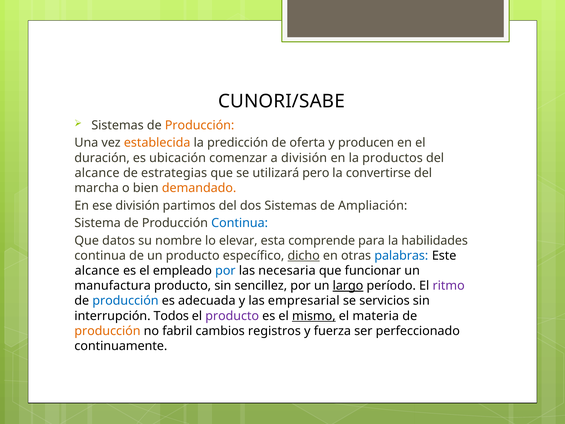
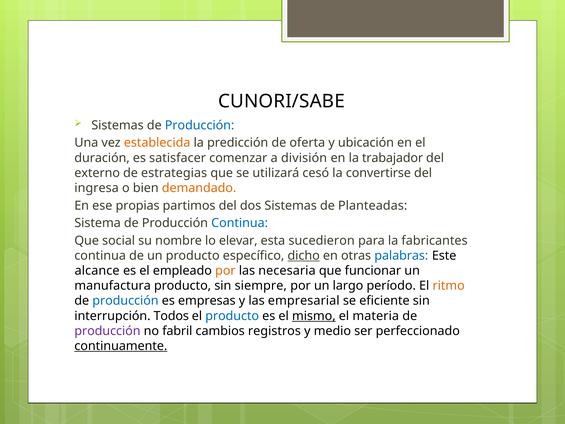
Producción colour: orange -> blue (200, 125)
producen: producen -> ubicación (366, 143)
ubicación: ubicación -> satisfacer (178, 158)
productos: productos -> trabajador (393, 158)
alcance: alcance -> externo (97, 173)
pero: pero -> cesó (316, 173)
marcha: marcha -> ingresa (97, 188)
ese división: división -> propias (138, 205)
Ampliación: Ampliación -> Planteadas (373, 205)
datos: datos -> social (119, 241)
comprende: comprende -> sucedieron (322, 241)
habilidades: habilidades -> fabricantes (435, 241)
por colour: blue -> orange (225, 271)
sencillez: sencillez -> siempre (261, 286)
largo underline: present -> none (348, 286)
ritmo colour: purple -> orange (449, 286)
adecuada: adecuada -> empresas (207, 301)
servicios: servicios -> eficiente (384, 301)
producto colour: purple -> blue (232, 316)
producción colour: orange -> purple (107, 331)
fuerza: fuerza -> medio (332, 331)
continuamente underline: none -> present (121, 346)
